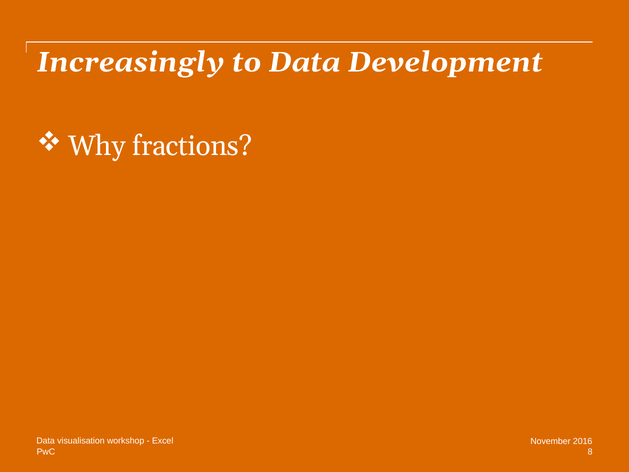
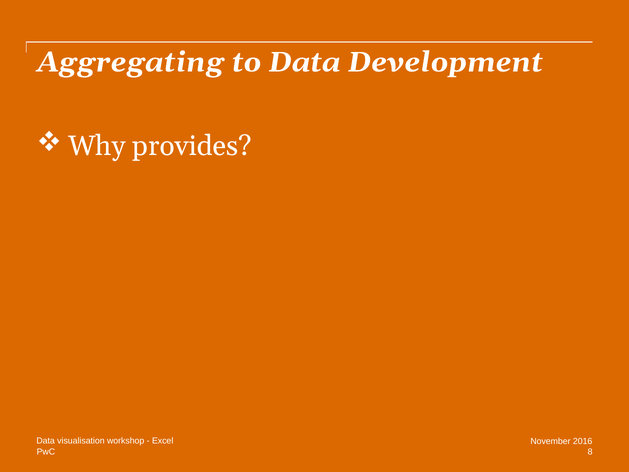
Increasingly: Increasingly -> Aggregating (131, 62)
fractions: fractions -> provides (192, 146)
